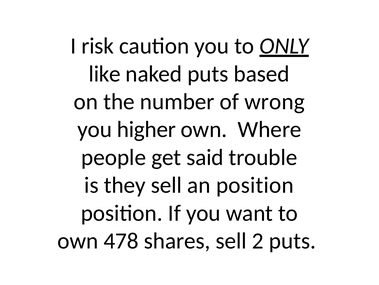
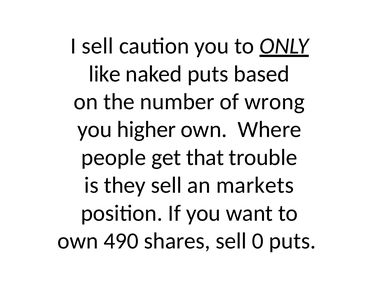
I risk: risk -> sell (97, 46)
said: said -> that (205, 157)
an position: position -> markets (255, 185)
478: 478 -> 490 (121, 240)
2: 2 -> 0 (258, 240)
